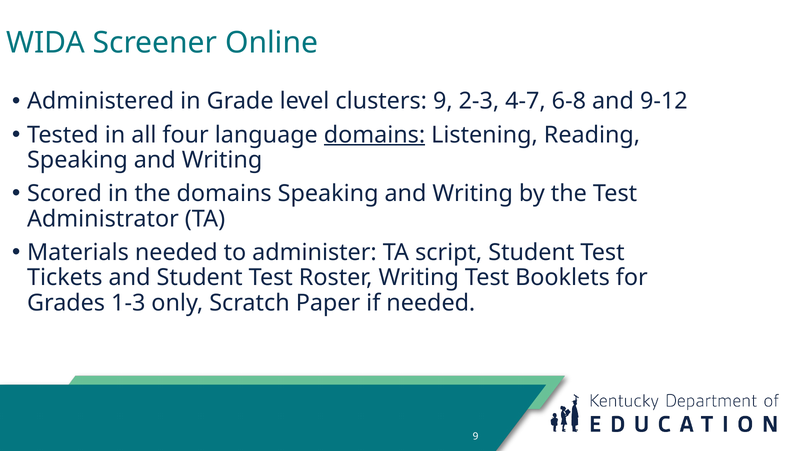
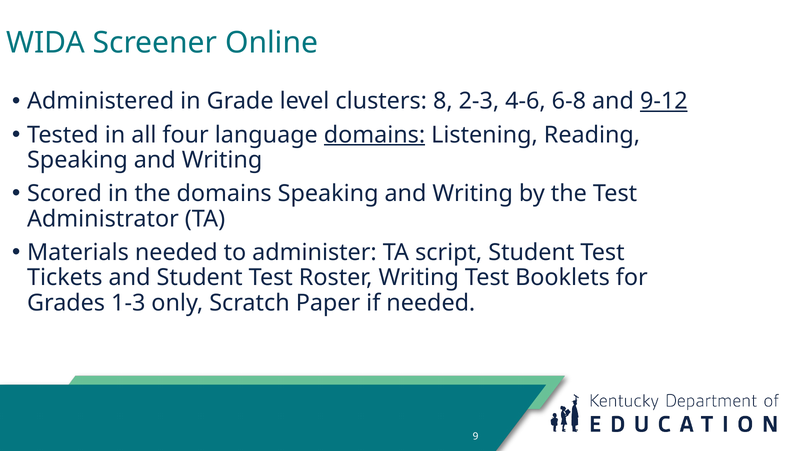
clusters 9: 9 -> 8 (443, 101)
4-7: 4-7 -> 4-6 (525, 101)
9-12 underline: none -> present (664, 101)
